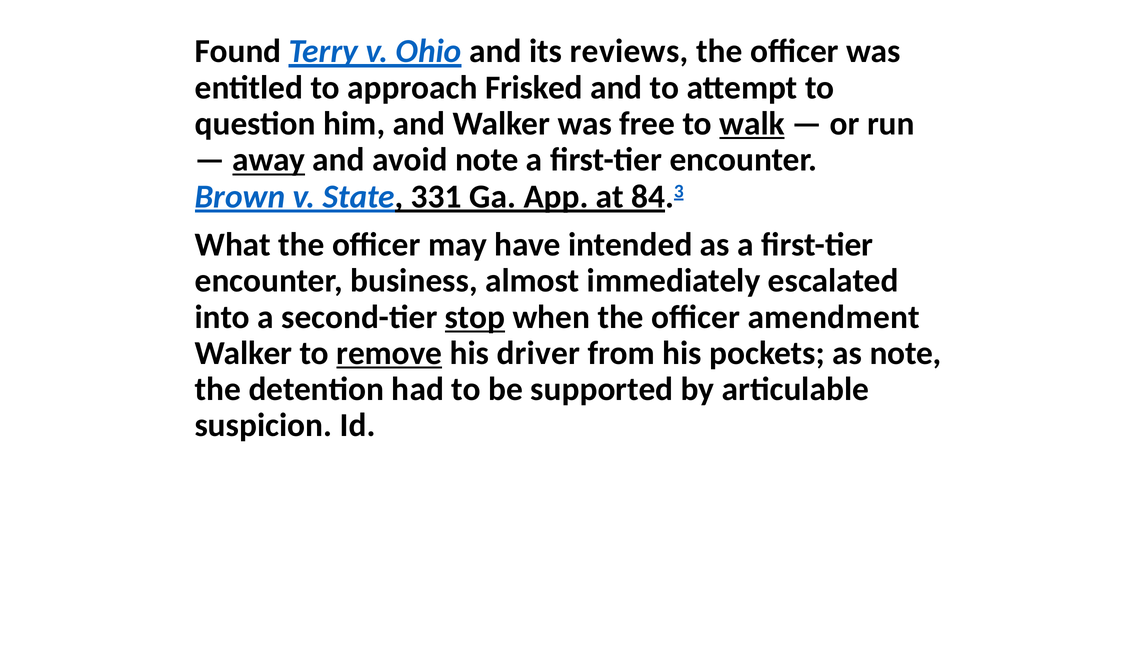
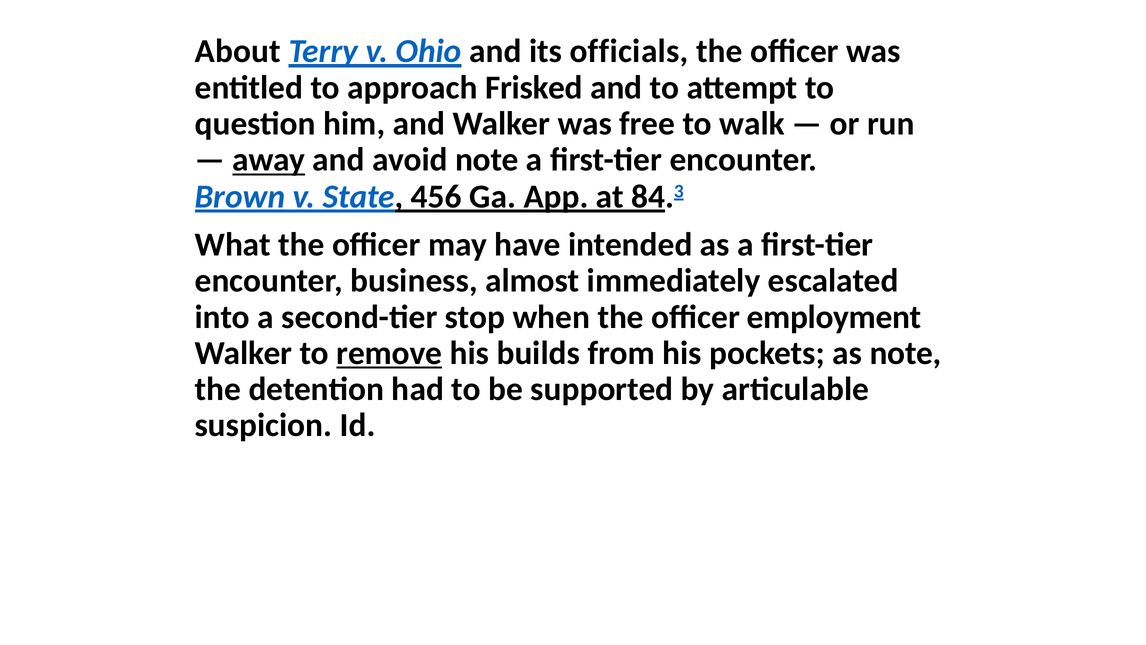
Found: Found -> About (238, 51)
reviews: reviews -> officials (629, 51)
walk underline: present -> none (752, 124)
331: 331 -> 456 (436, 196)
stop underline: present -> none (475, 317)
amendment: amendment -> employment (834, 317)
driver: driver -> builds (538, 353)
